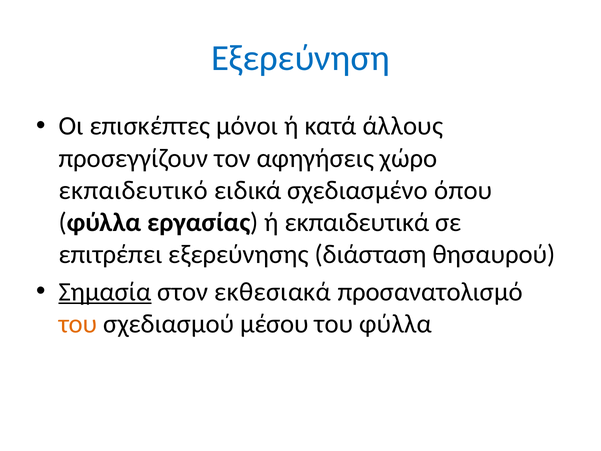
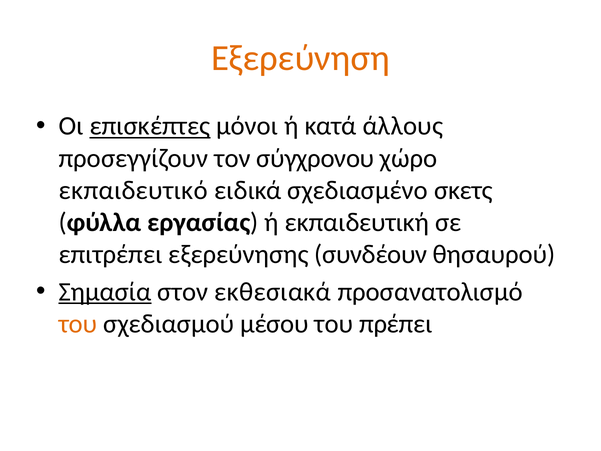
Εξερεύνηση colour: blue -> orange (300, 58)
επισκέπτες underline: none -> present (150, 126)
αφηγήσεις: αφηγήσεις -> σύγχρονου (315, 158)
όπου: όπου -> σκετς (463, 190)
εκπαιδευτικά: εκπαιδευτικά -> εκπαιδευτική (357, 222)
διάσταση: διάσταση -> συνδέουν (371, 254)
του φύλλα: φύλλα -> πρέπει (396, 324)
